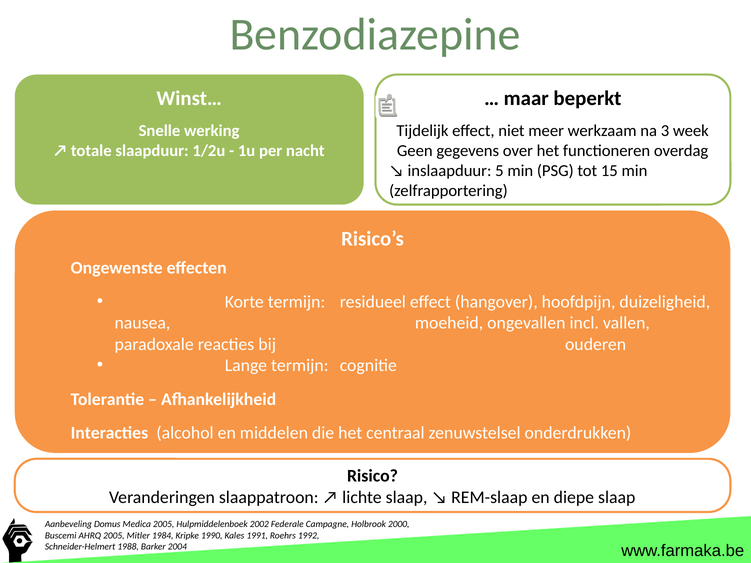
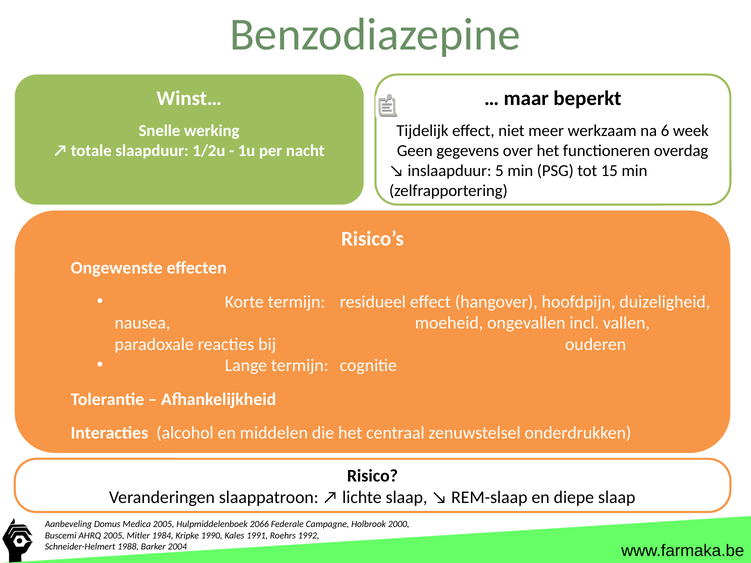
3: 3 -> 6 (665, 131)
2002: 2002 -> 2066 (259, 524)
